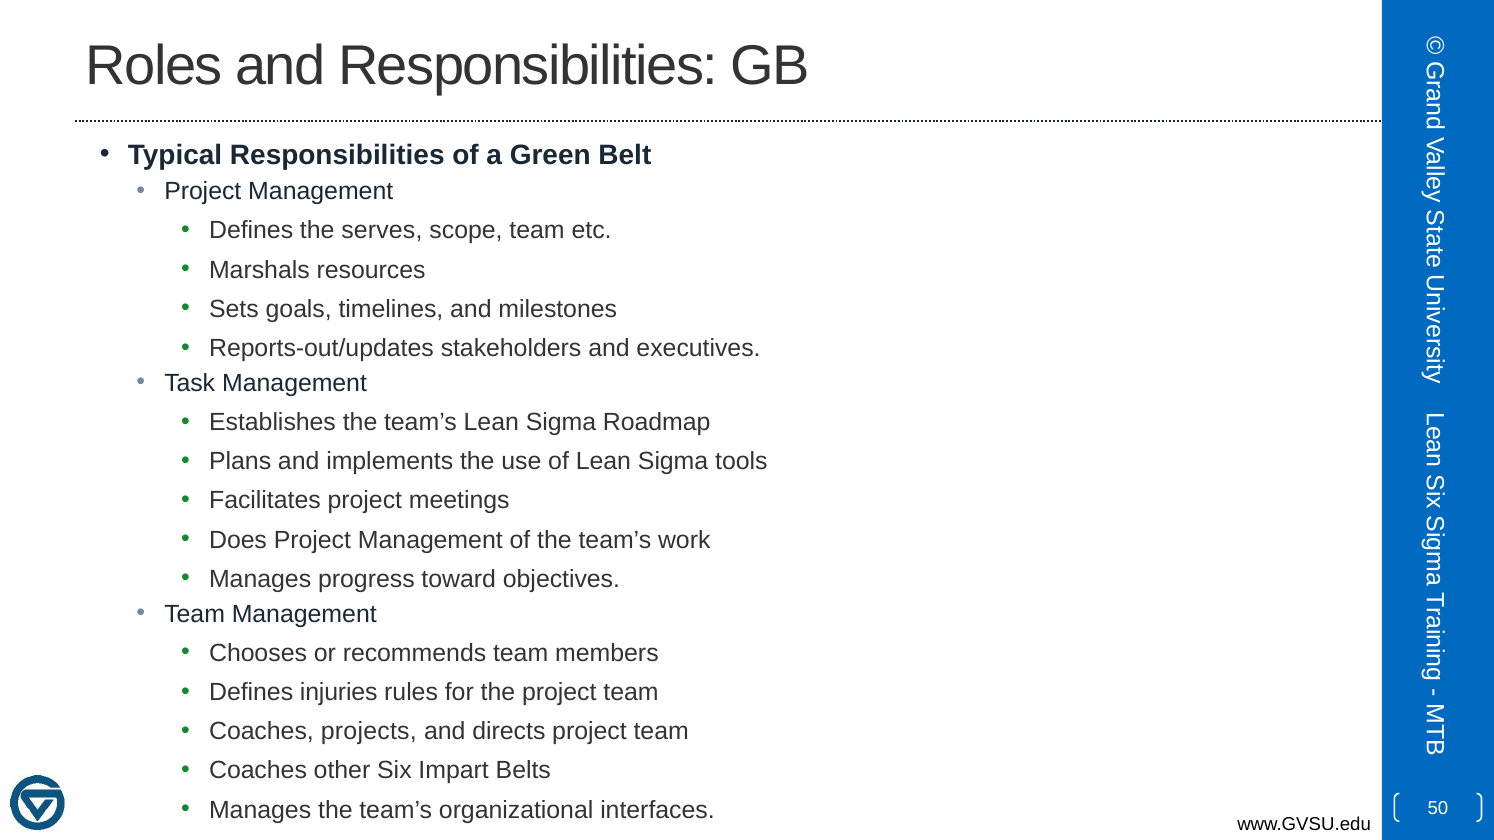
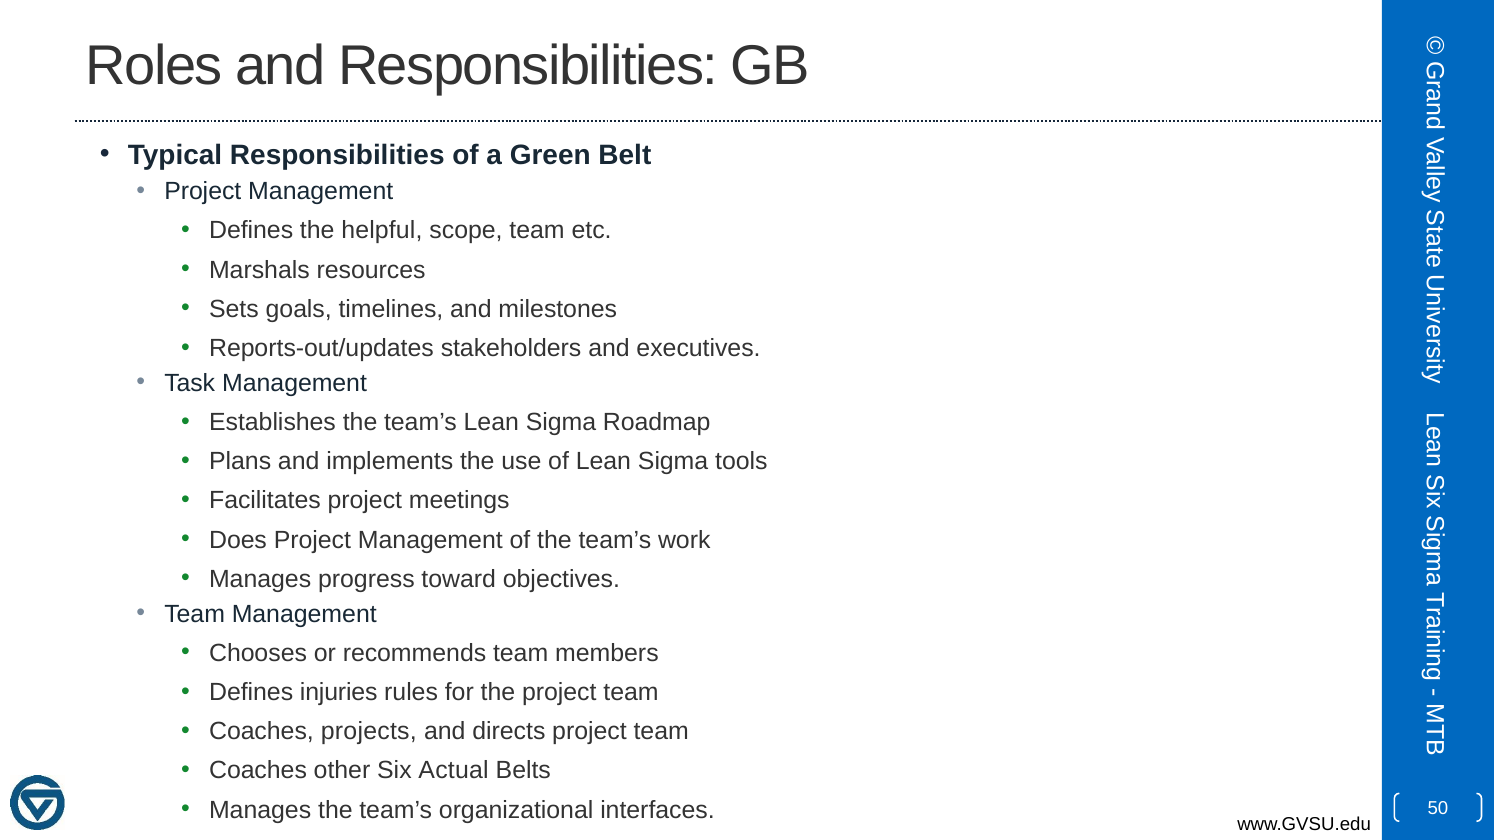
serves: serves -> helpful (382, 231)
Impart: Impart -> Actual (454, 771)
